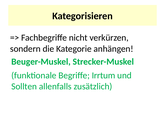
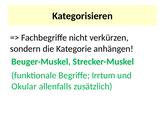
Sollten: Sollten -> Okular (24, 86)
